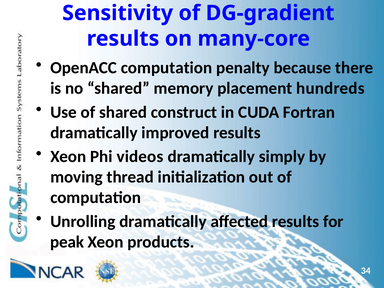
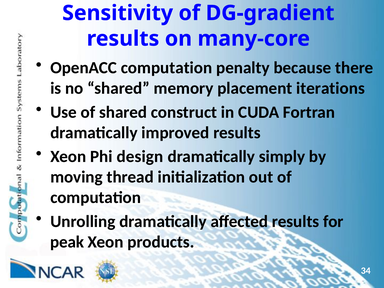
hundreds: hundreds -> iterations (330, 88)
videos: videos -> design (140, 157)
